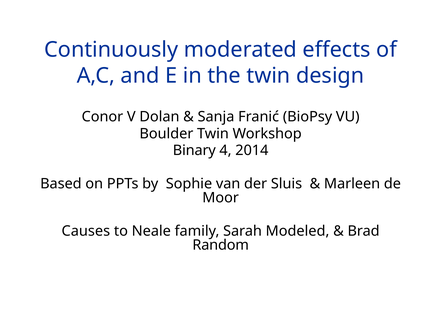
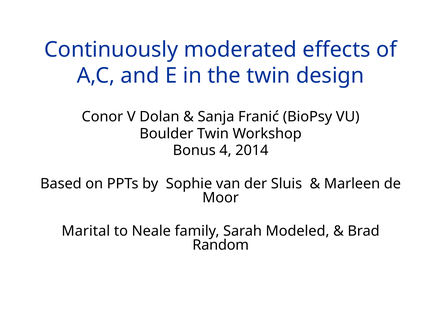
Binary: Binary -> Bonus (194, 151)
Causes: Causes -> Marital (86, 232)
